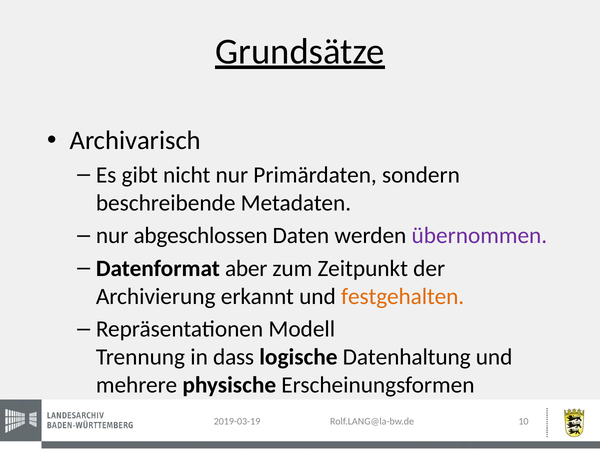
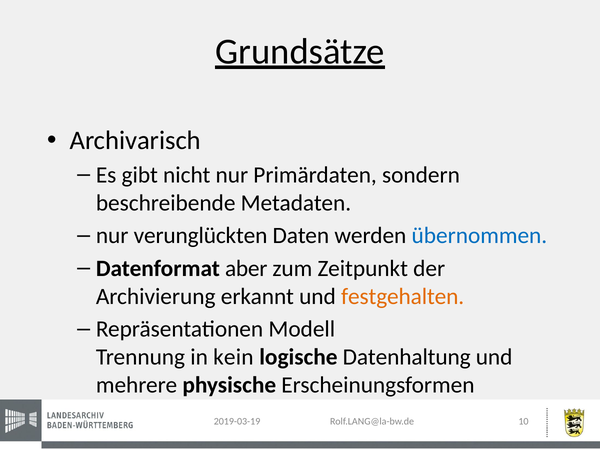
abgeschlossen: abgeschlossen -> verunglückten (201, 236)
übernommen colour: purple -> blue (479, 236)
dass: dass -> kein (233, 357)
